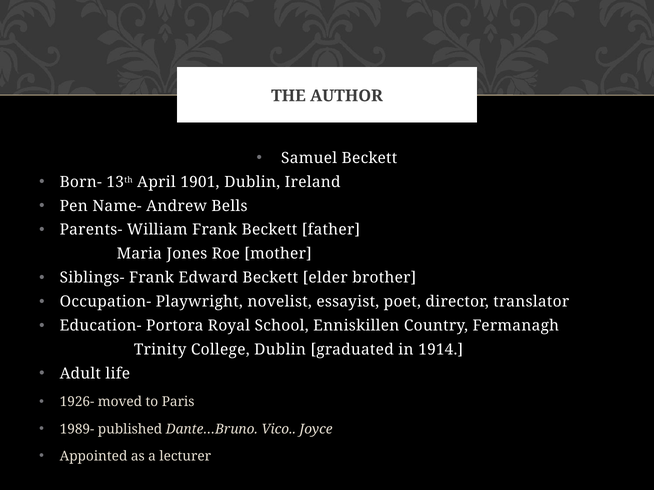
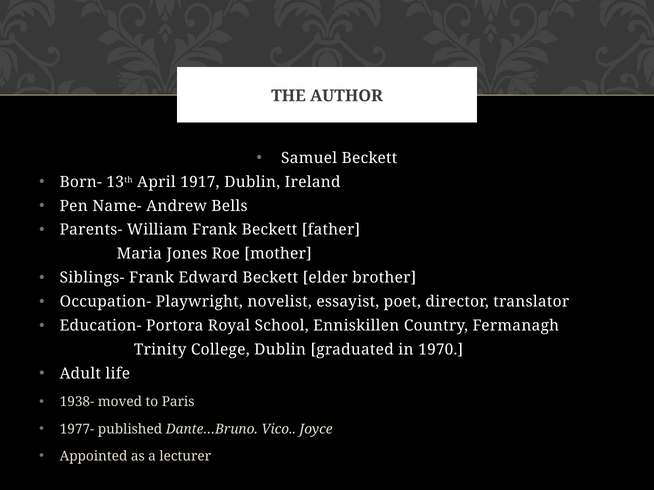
1901: 1901 -> 1917 (200, 182)
1914: 1914 -> 1970 (441, 350)
1926-: 1926- -> 1938- (77, 402)
1989-: 1989- -> 1977- (77, 430)
